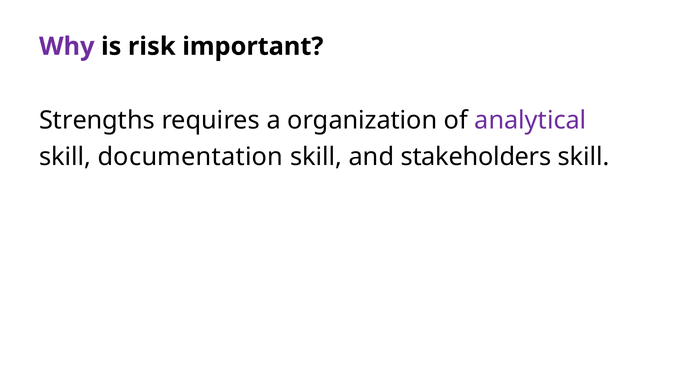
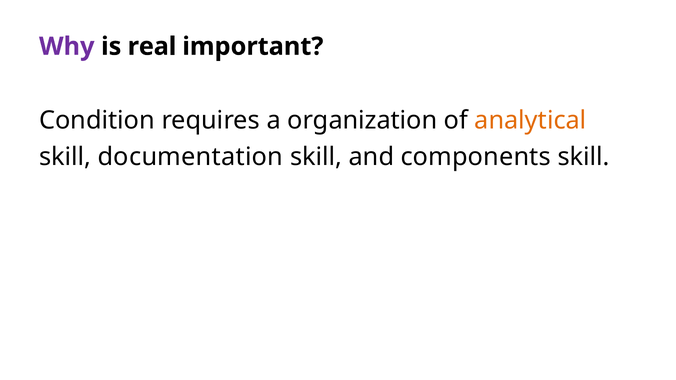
risk: risk -> real (152, 46)
Strengths: Strengths -> Condition (97, 121)
analytical colour: purple -> orange (530, 121)
stakeholders: stakeholders -> components (476, 157)
